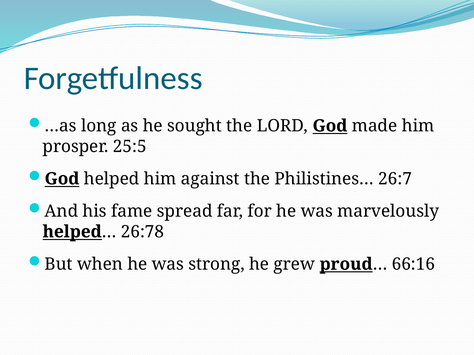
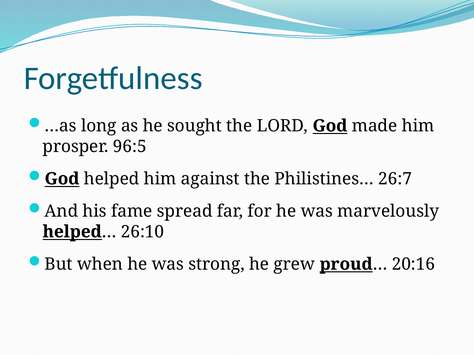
25:5: 25:5 -> 96:5 (130, 147)
26:78: 26:78 -> 26:10 (143, 232)
66:16: 66:16 -> 20:16 (413, 264)
